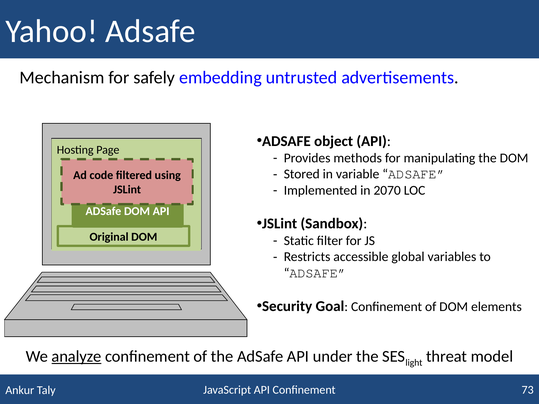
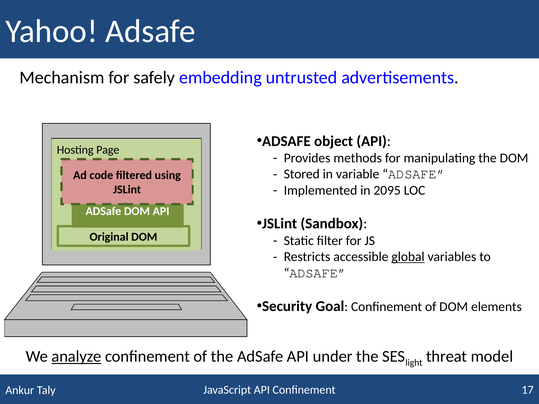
2070: 2070 -> 2095 (387, 190)
global underline: none -> present (408, 257)
73: 73 -> 17 (528, 390)
